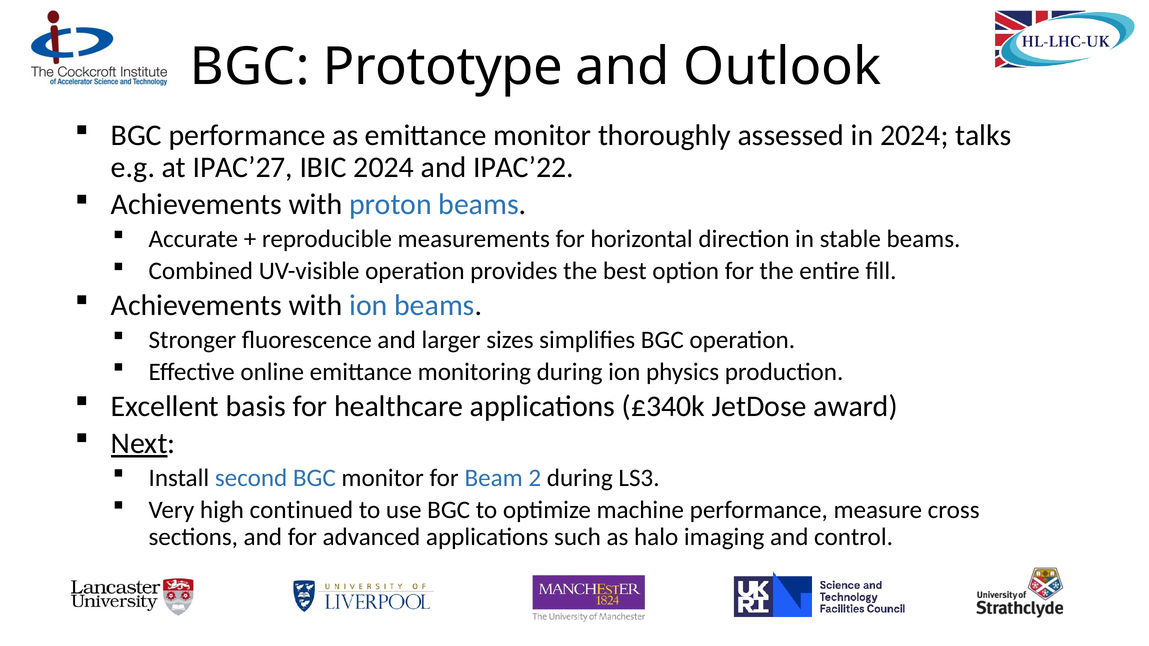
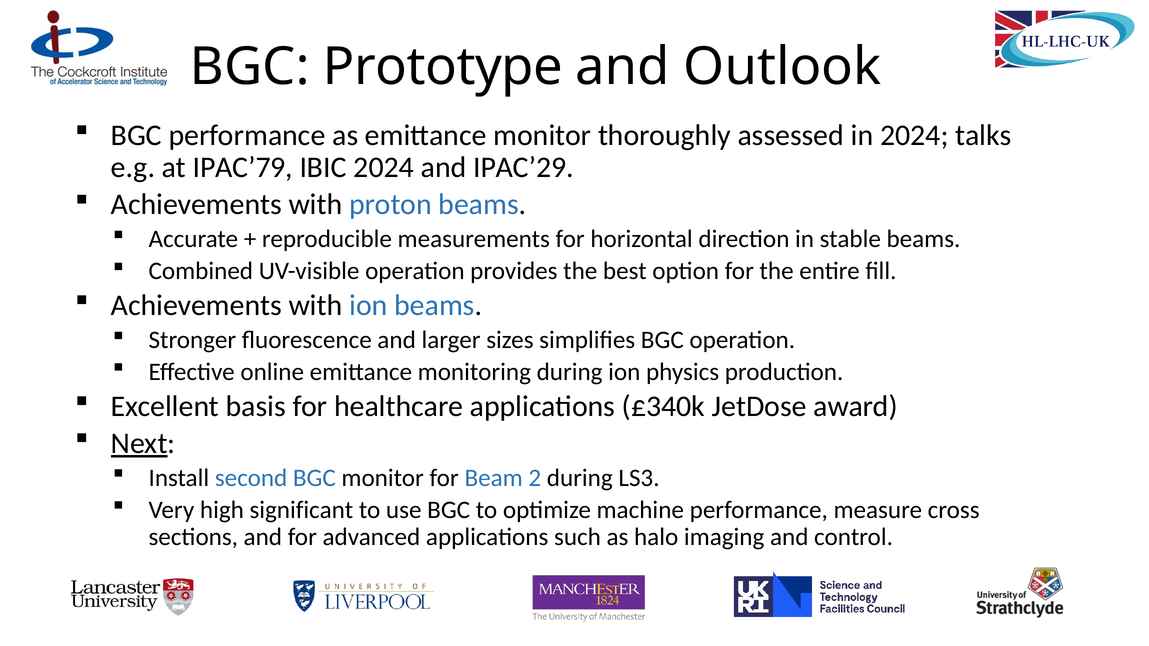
IPAC’27: IPAC’27 -> IPAC’79 (243, 168)
IPAC’22: IPAC’22 -> IPAC’29 (523, 168)
continued: continued -> significant (301, 510)
